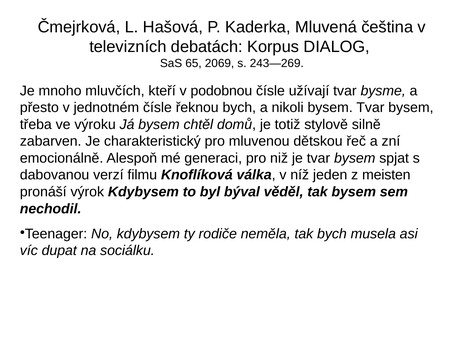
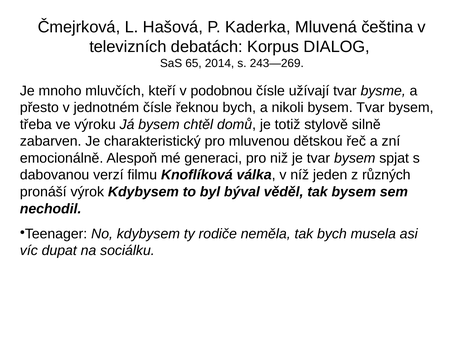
2069: 2069 -> 2014 (220, 63)
meisten: meisten -> různých (386, 175)
